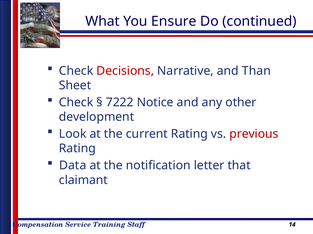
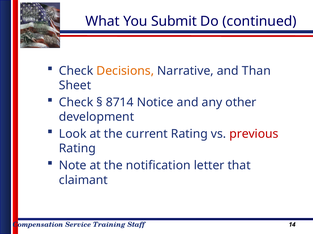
Ensure: Ensure -> Submit (174, 21)
Decisions colour: red -> orange (125, 71)
7222: 7222 -> 8714 (120, 103)
Data: Data -> Note (73, 166)
